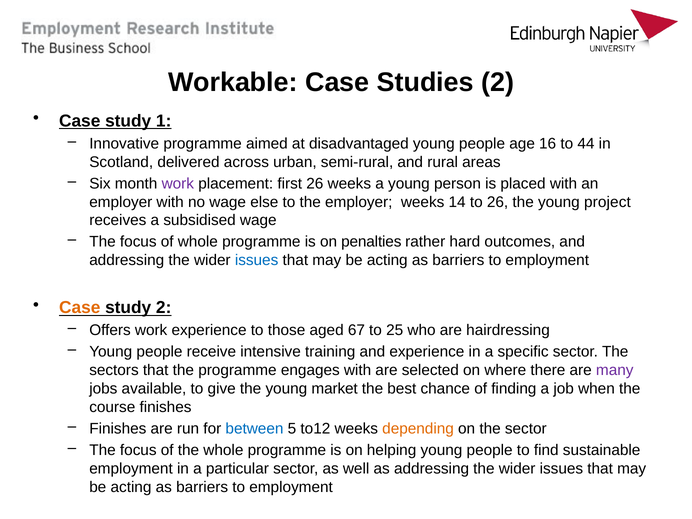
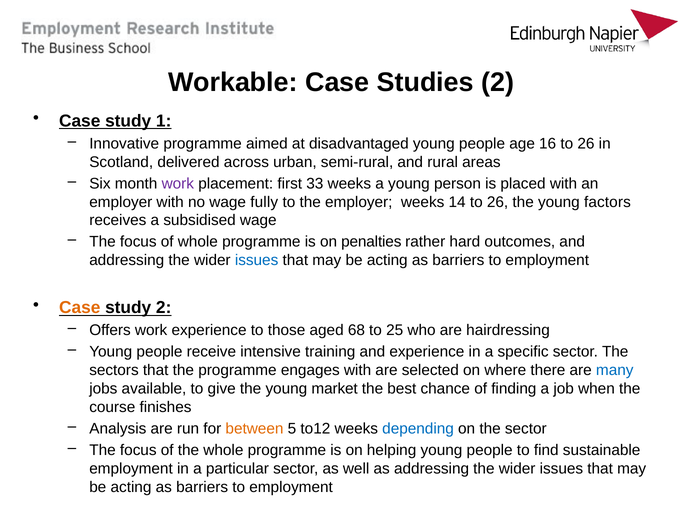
16 to 44: 44 -> 26 (586, 144)
first 26: 26 -> 33 (315, 184)
else: else -> fully (264, 202)
project: project -> factors (607, 202)
67: 67 -> 68 (356, 330)
many colour: purple -> blue (615, 370)
Finishes: Finishes -> Analysis (118, 429)
between colour: blue -> orange (254, 429)
depending colour: orange -> blue (418, 429)
